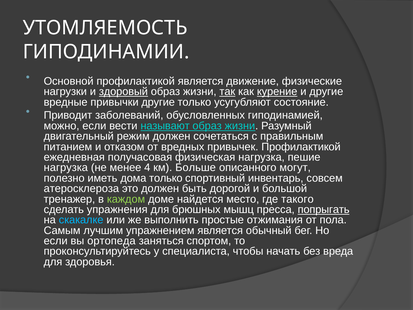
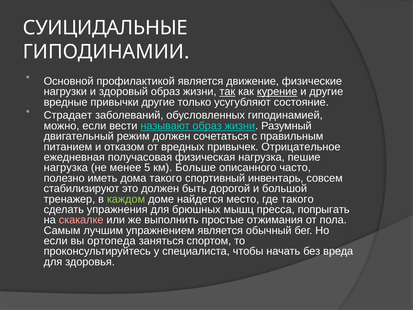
УТОМЛЯЕМОСТЬ: УТОМЛЯЕМОСТЬ -> СУИЦИДАЛЬНЫЕ (105, 28)
здоровый underline: present -> none (123, 92)
Приводит: Приводит -> Страдает (68, 115)
привычек Профилактикой: Профилактикой -> Отрицательное (301, 147)
4: 4 -> 5 (147, 168)
могут: могут -> часто (295, 168)
дома только: только -> такого (166, 178)
атеросклероза: атеросклероза -> стабилизируют (81, 188)
попрыгать underline: present -> none (324, 209)
скакалке colour: light blue -> pink (81, 220)
